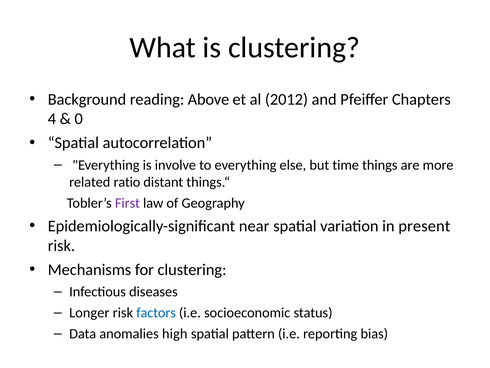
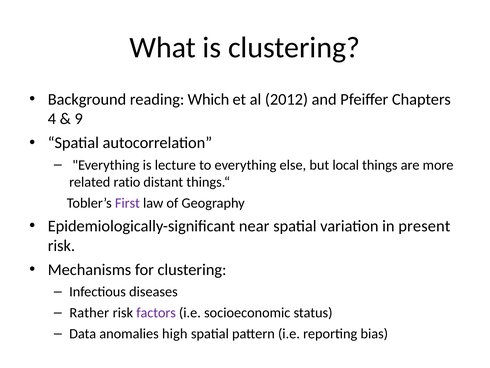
Above: Above -> Which (208, 99)
0: 0 -> 9 (79, 119)
involve: involve -> lecture (175, 165)
time: time -> local (346, 165)
Longer: Longer -> Rather (89, 312)
factors colour: blue -> purple (156, 312)
